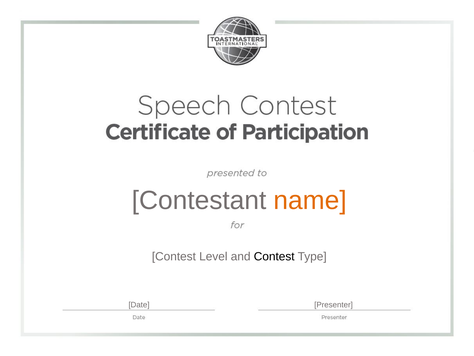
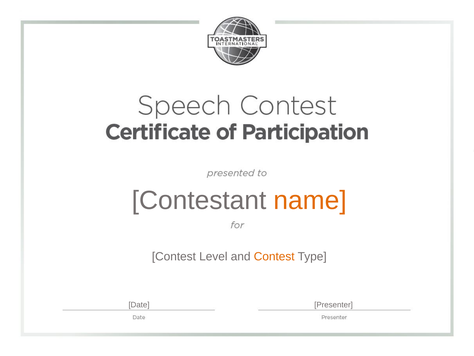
Contest colour: black -> orange (274, 256)
